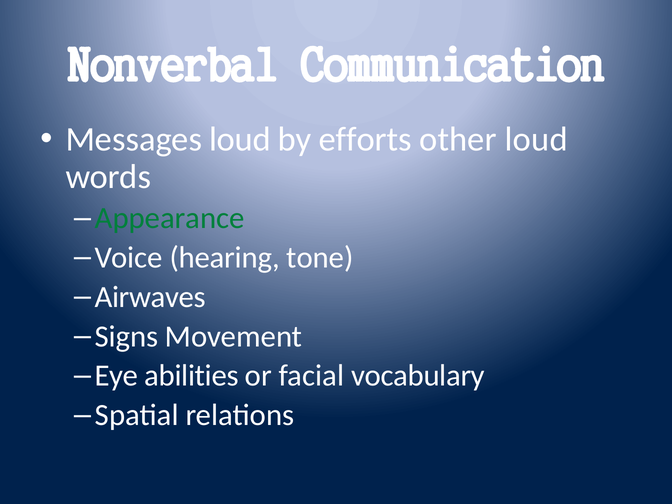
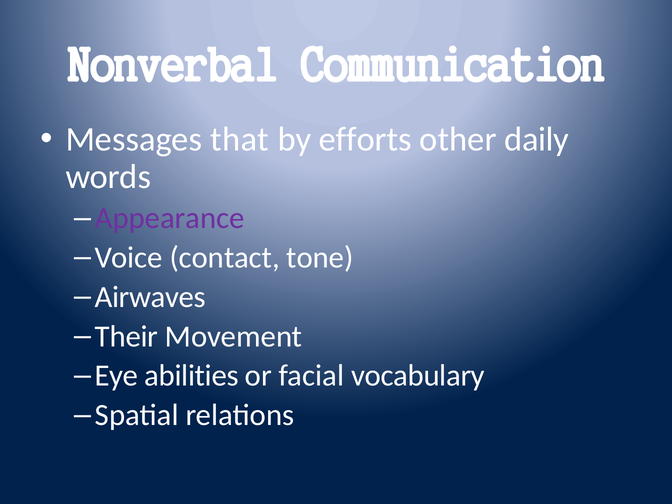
Messages loud: loud -> that (240, 139)
other loud: loud -> daily (537, 139)
Appearance colour: green -> purple (170, 218)
hearing: hearing -> contact (225, 258)
Signs: Signs -> Their (127, 336)
